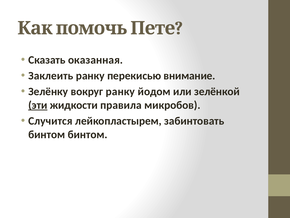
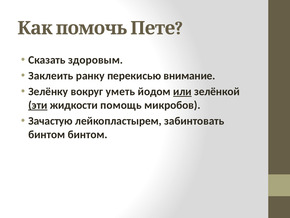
оказанная: оказанная -> здоровым (96, 60)
вокруг ранку: ранку -> уметь (120, 91)
или underline: none -> present (182, 91)
правила: правила -> помощь (121, 105)
Случится: Случится -> Зачастую (50, 121)
